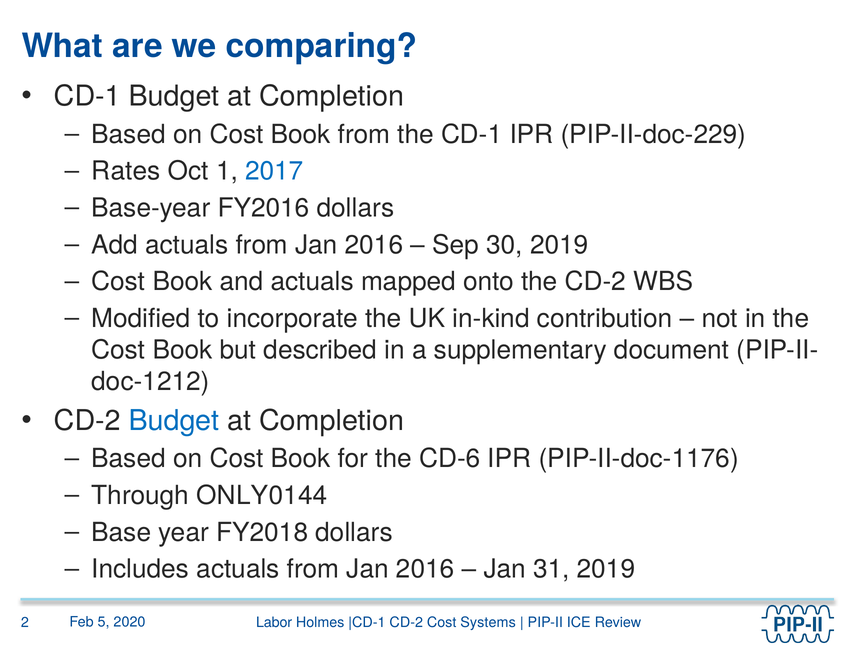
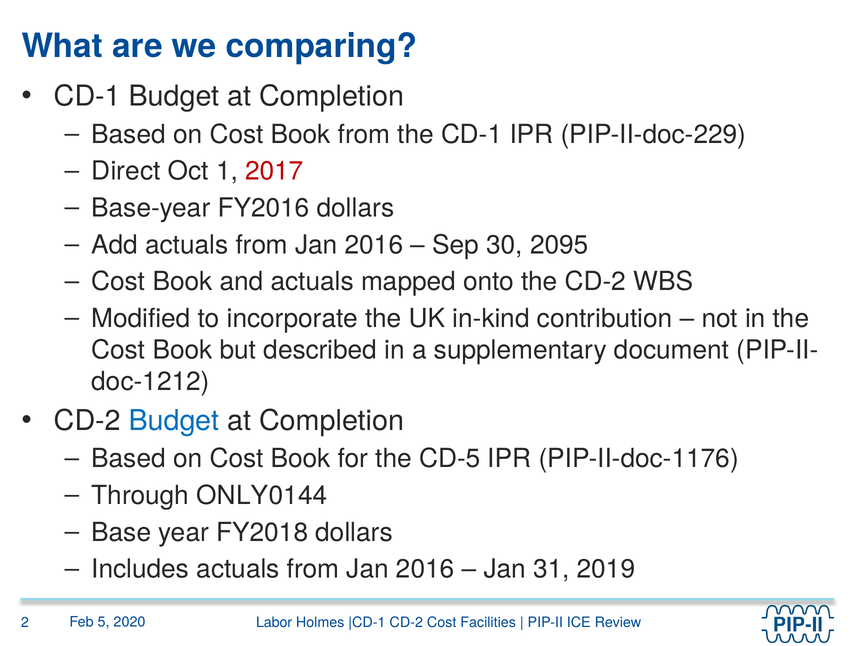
Rates: Rates -> Direct (126, 171)
2017 colour: blue -> red (274, 171)
30 2019: 2019 -> 2095 (559, 245)
CD-6: CD-6 -> CD-5 (450, 459)
Systems: Systems -> Facilities (488, 622)
